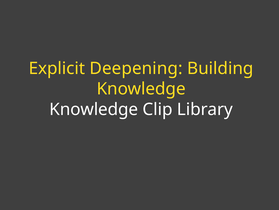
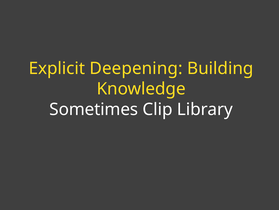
Knowledge: Knowledge -> Sometimes (94, 109)
